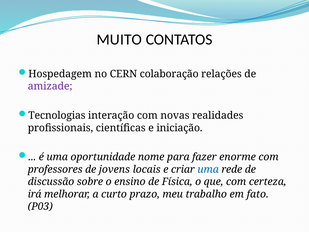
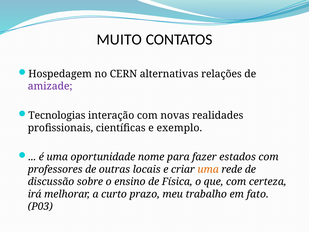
colaboração: colaboração -> alternativas (169, 74)
iniciação: iniciação -> exemplo (179, 128)
enorme: enorme -> estados (238, 157)
jovens: jovens -> outras (114, 169)
uma colour: blue -> orange (208, 169)
